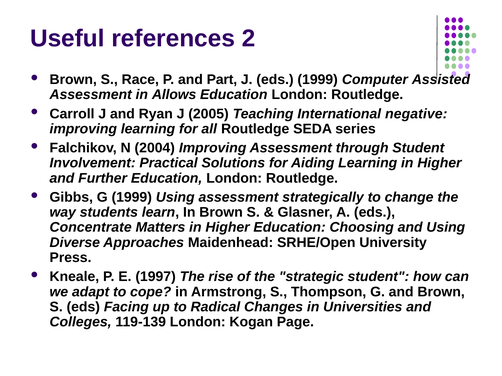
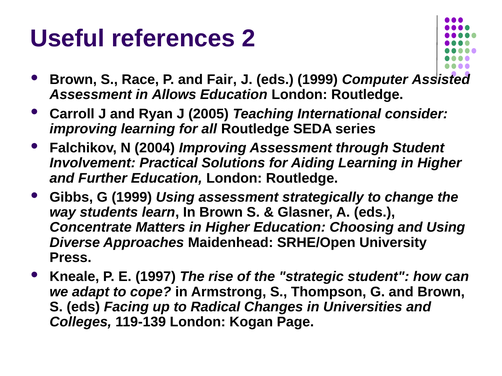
Part: Part -> Fair (222, 80)
negative: negative -> consider (416, 114)
